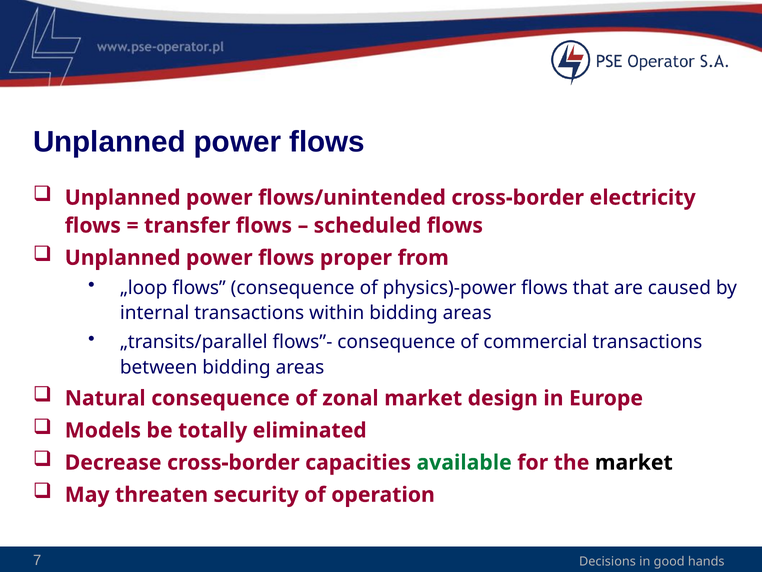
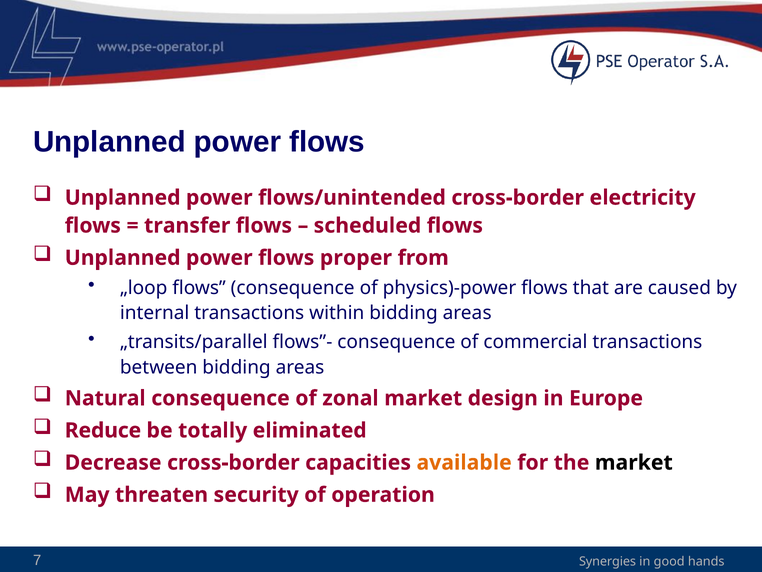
Models: Models -> Reduce (103, 430)
available colour: green -> orange (464, 462)
Decisions: Decisions -> Synergies (608, 561)
